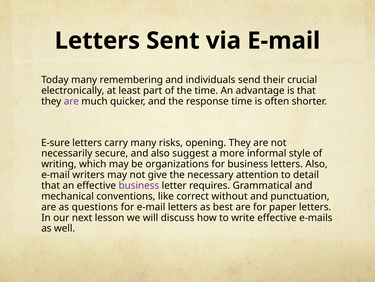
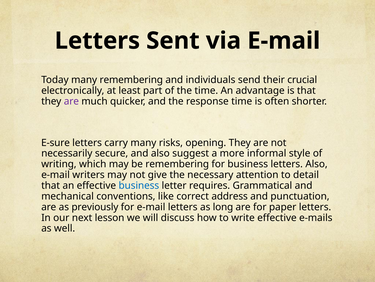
be organizations: organizations -> remembering (177, 164)
business colour: purple -> blue (139, 185)
without: without -> address (230, 196)
questions: questions -> previously (95, 206)
best: best -> long (223, 206)
